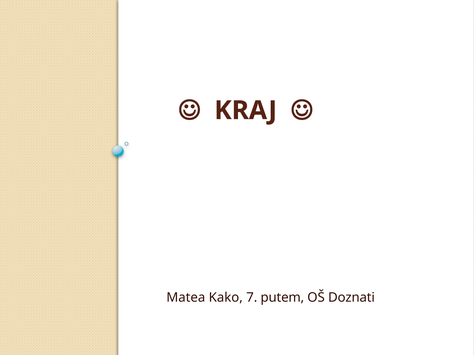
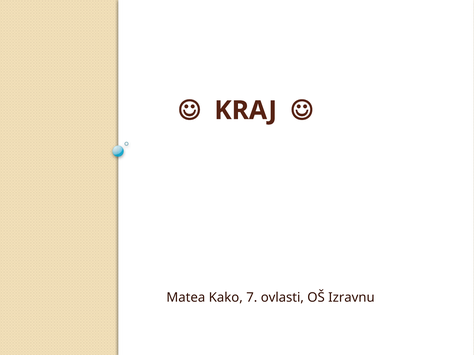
putem: putem -> ovlasti (282, 298)
Doznati: Doznati -> Izravnu (351, 298)
